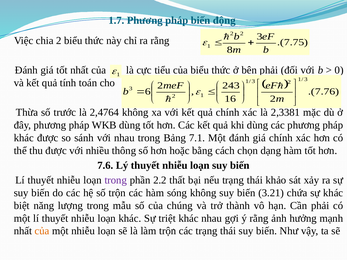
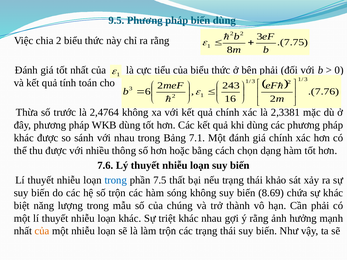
1.7: 1.7 -> 9.5 (116, 20)
biến động: động -> dùng (224, 20)
trong colour: purple -> blue (116, 180)
2.2: 2.2 -> 7.5 (160, 180)
3.21: 3.21 -> 8.69 (271, 193)
